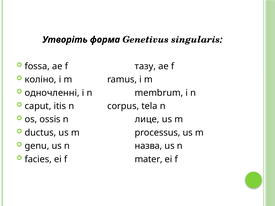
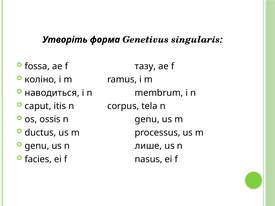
одночленні: одночленні -> наводиться (52, 93)
n лице: лице -> genu (147, 120)
назва: назва -> лише (148, 146)
mater: mater -> nasus (149, 159)
